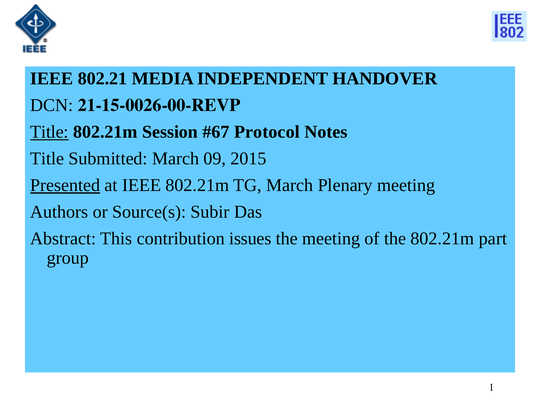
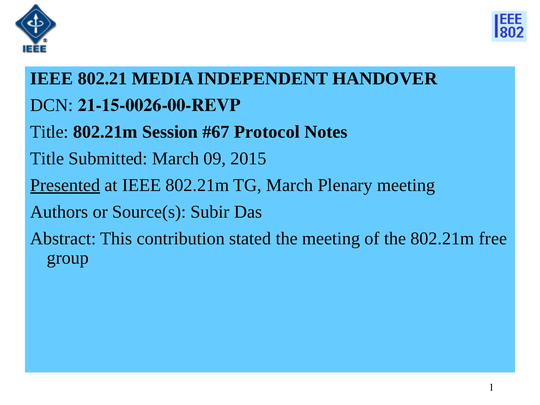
Title underline: present -> none (49, 132)
issues: issues -> stated (250, 239)
part: part -> free (493, 239)
